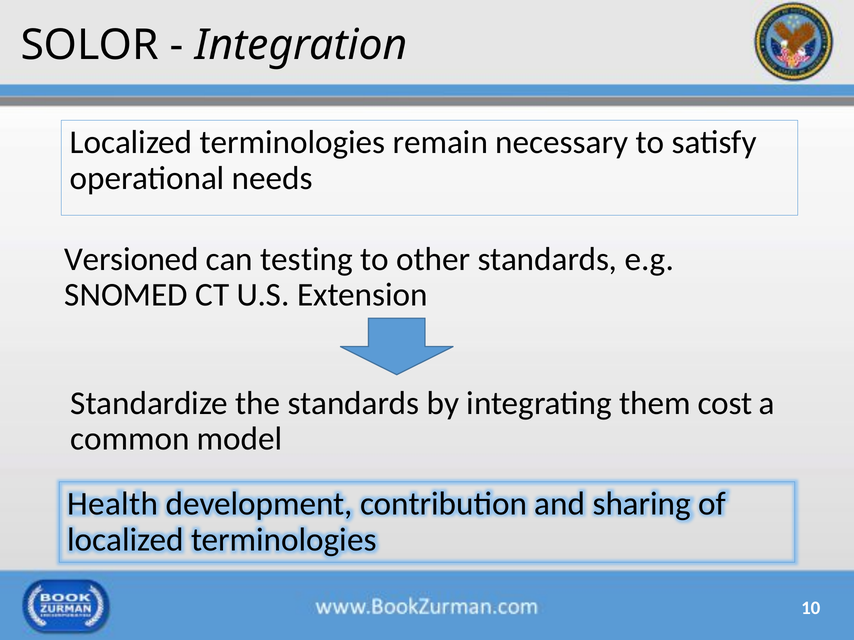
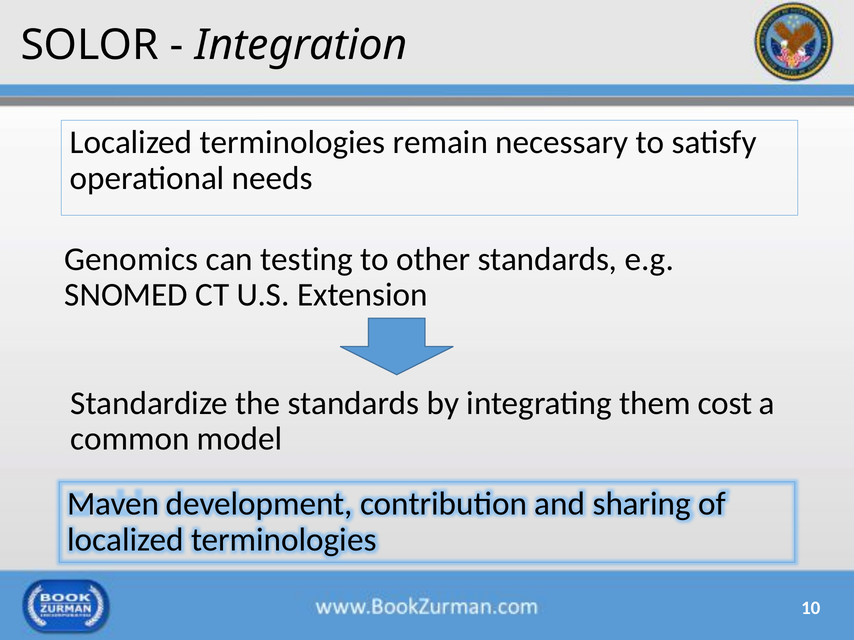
Versioned: Versioned -> Genomics (131, 259)
Health: Health -> Maven (113, 504)
